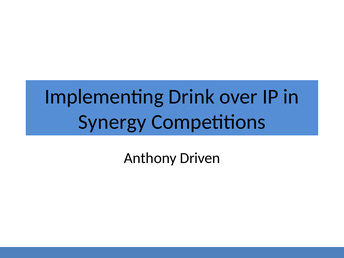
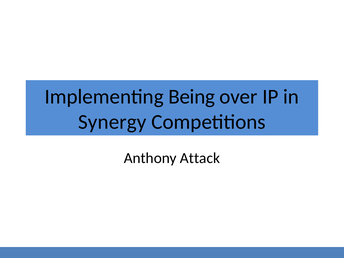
Drink: Drink -> Being (192, 97)
Driven: Driven -> Attack (200, 158)
